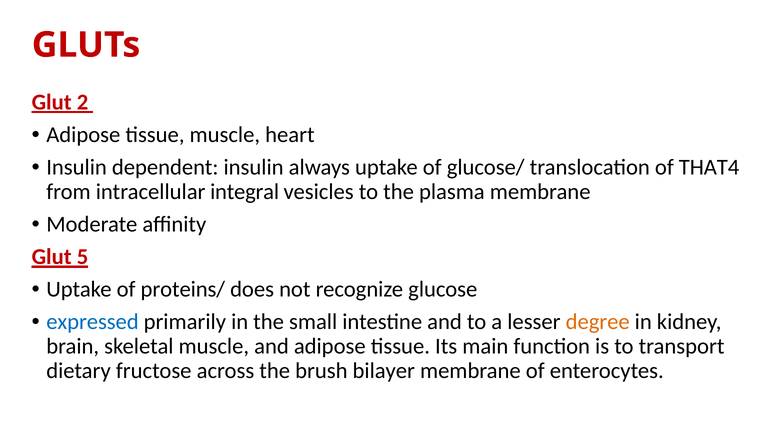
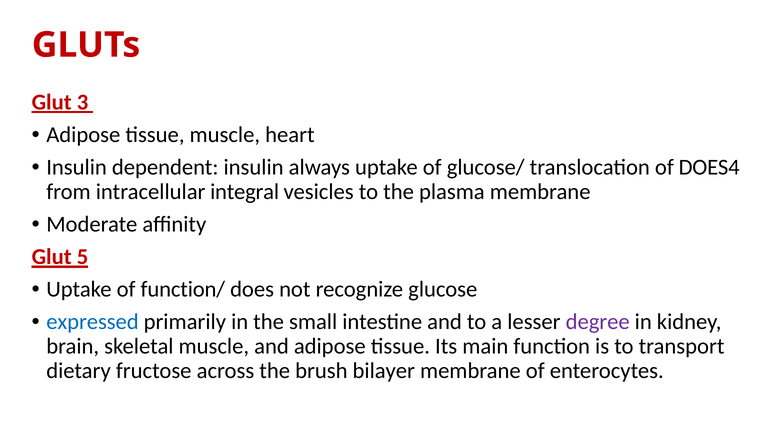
2: 2 -> 3 (83, 102)
THAT4: THAT4 -> DOES4 (709, 167)
proteins/: proteins/ -> function/ (183, 289)
degree colour: orange -> purple (598, 322)
